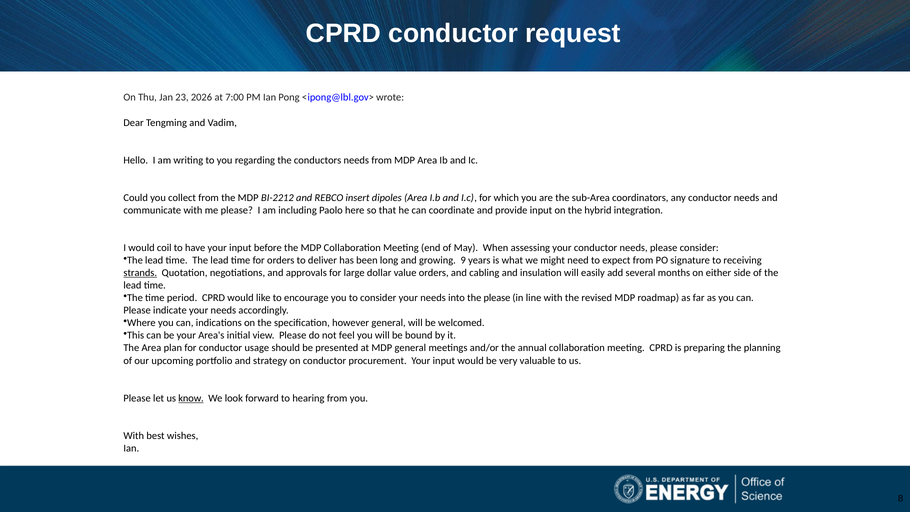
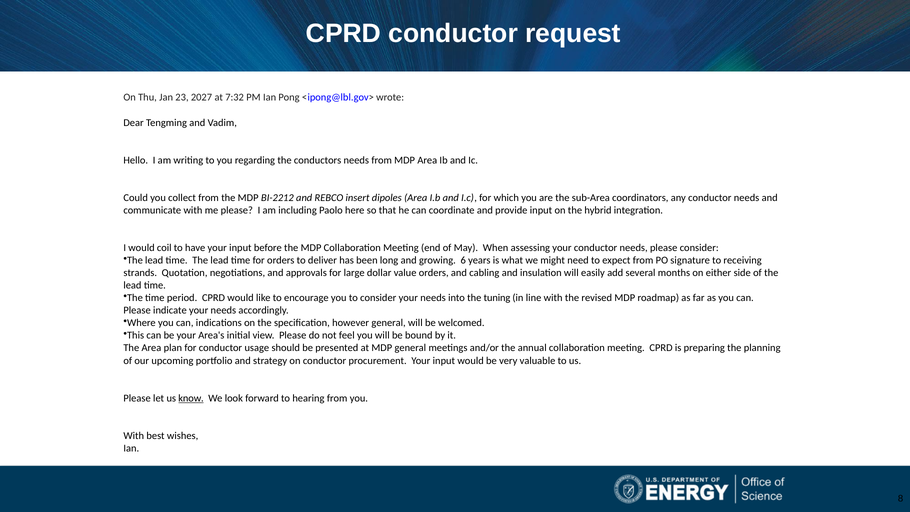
2026: 2026 -> 2027 (201, 97)
7:00: 7:00 -> 7:32 (235, 97)
9: 9 -> 6 (463, 260)
strands underline: present -> none (140, 273)
the please: please -> tuning (497, 298)
